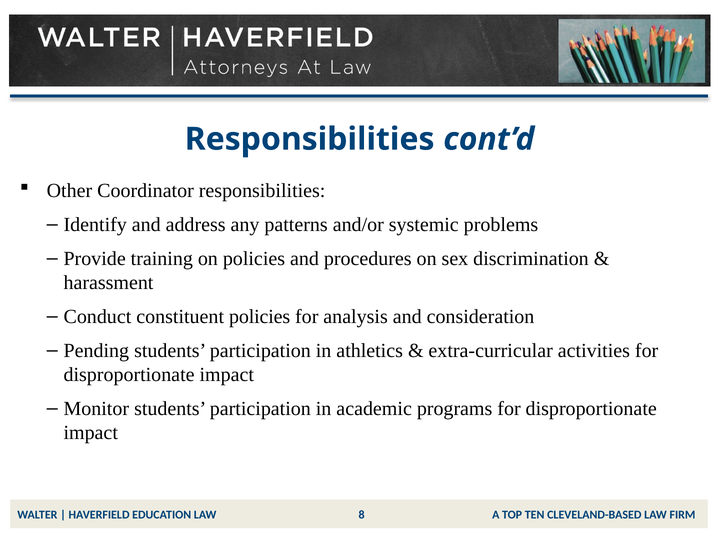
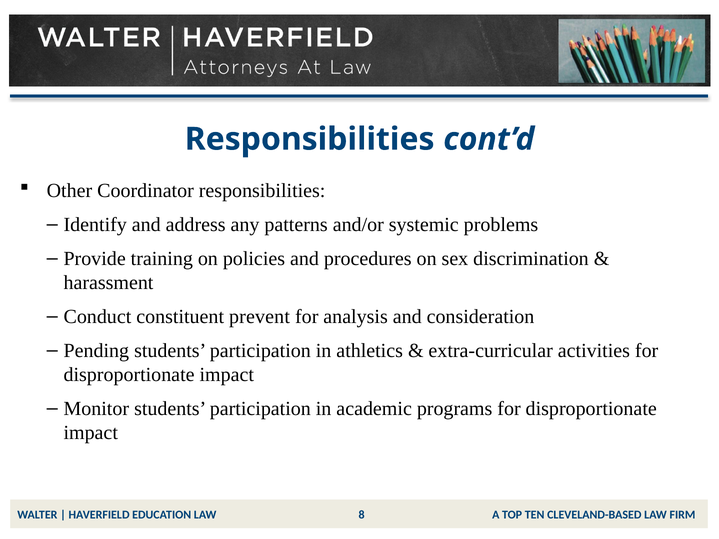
constituent policies: policies -> prevent (259, 317)
